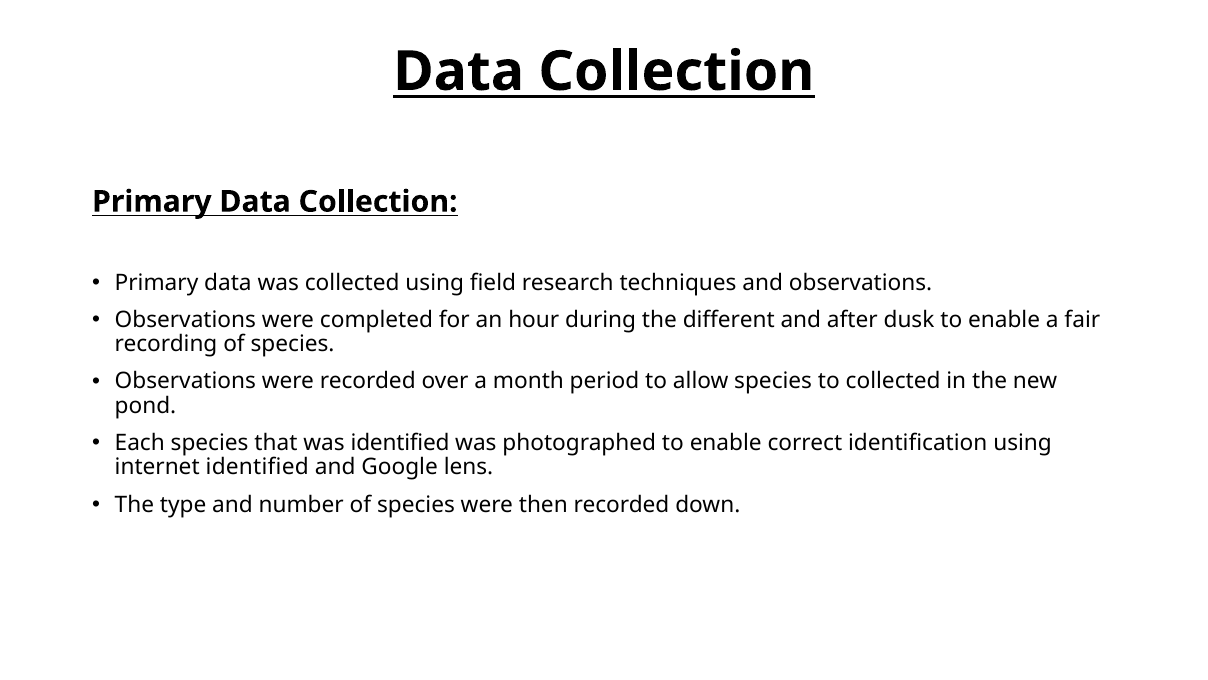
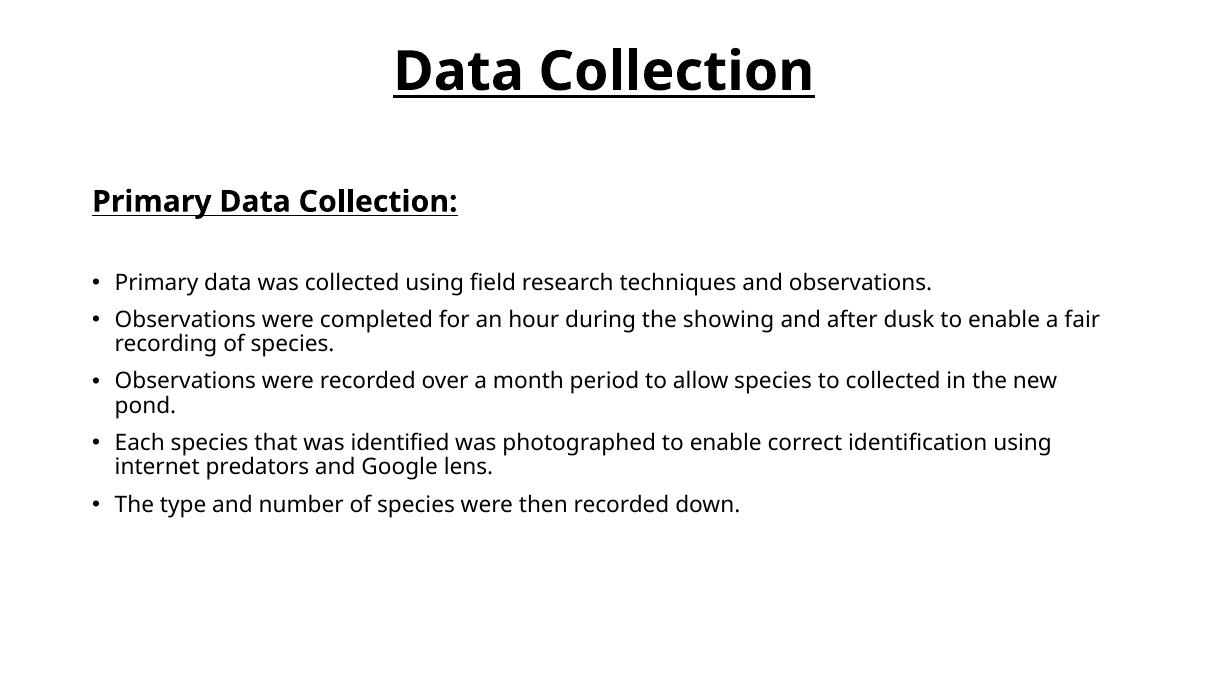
different: different -> showing (729, 320)
internet identified: identified -> predators (257, 467)
